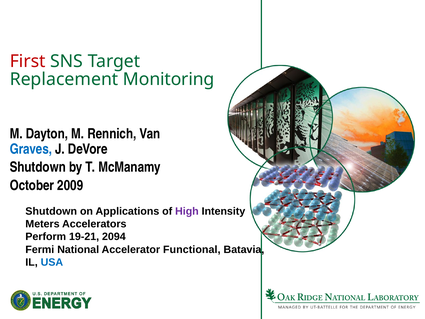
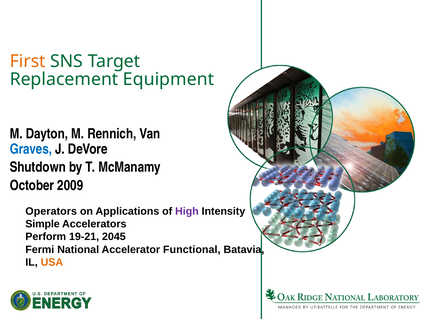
First colour: red -> orange (28, 61)
Monitoring: Monitoring -> Equipment (169, 79)
Shutdown: Shutdown -> Operators (51, 211)
Meters: Meters -> Simple (43, 224)
2094: 2094 -> 2045 (114, 237)
USA colour: blue -> orange (52, 262)
